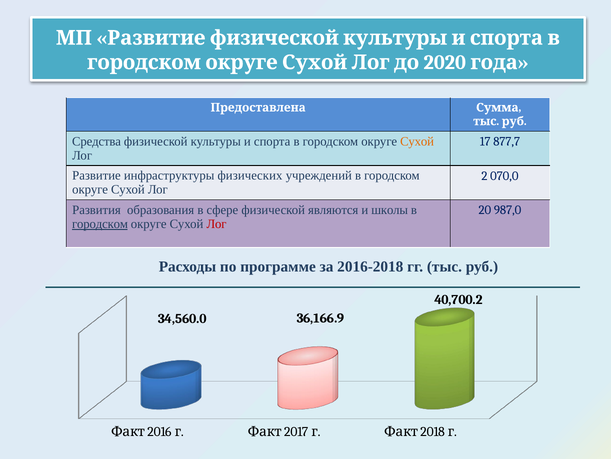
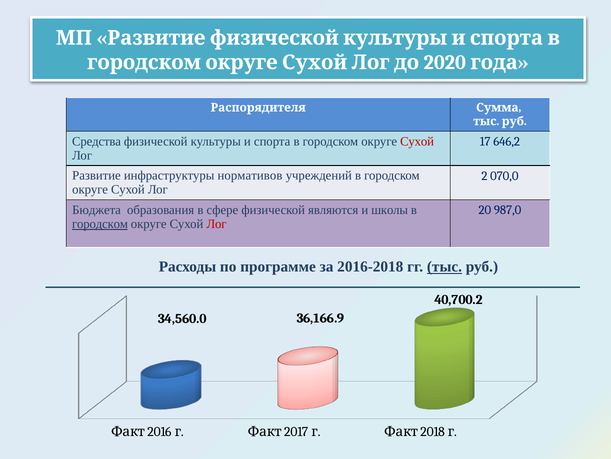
Предоставлена: Предоставлена -> Распорядителя (258, 107)
Сухой colour: orange -> red (417, 141)
877,7: 877,7 -> 646,2 (507, 141)
физических: физических -> нормативов (250, 175)
Развития: Развития -> Бюджета (97, 210)
тыс underline: none -> present (444, 266)
